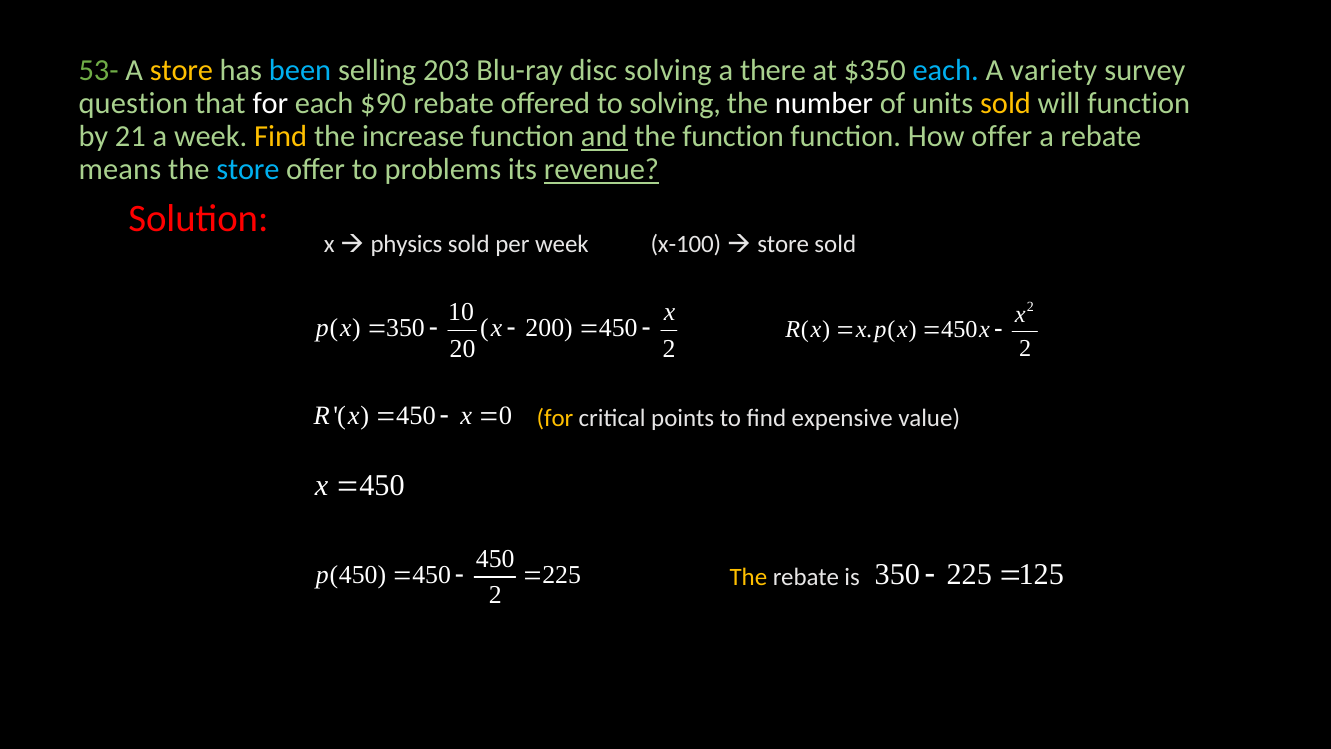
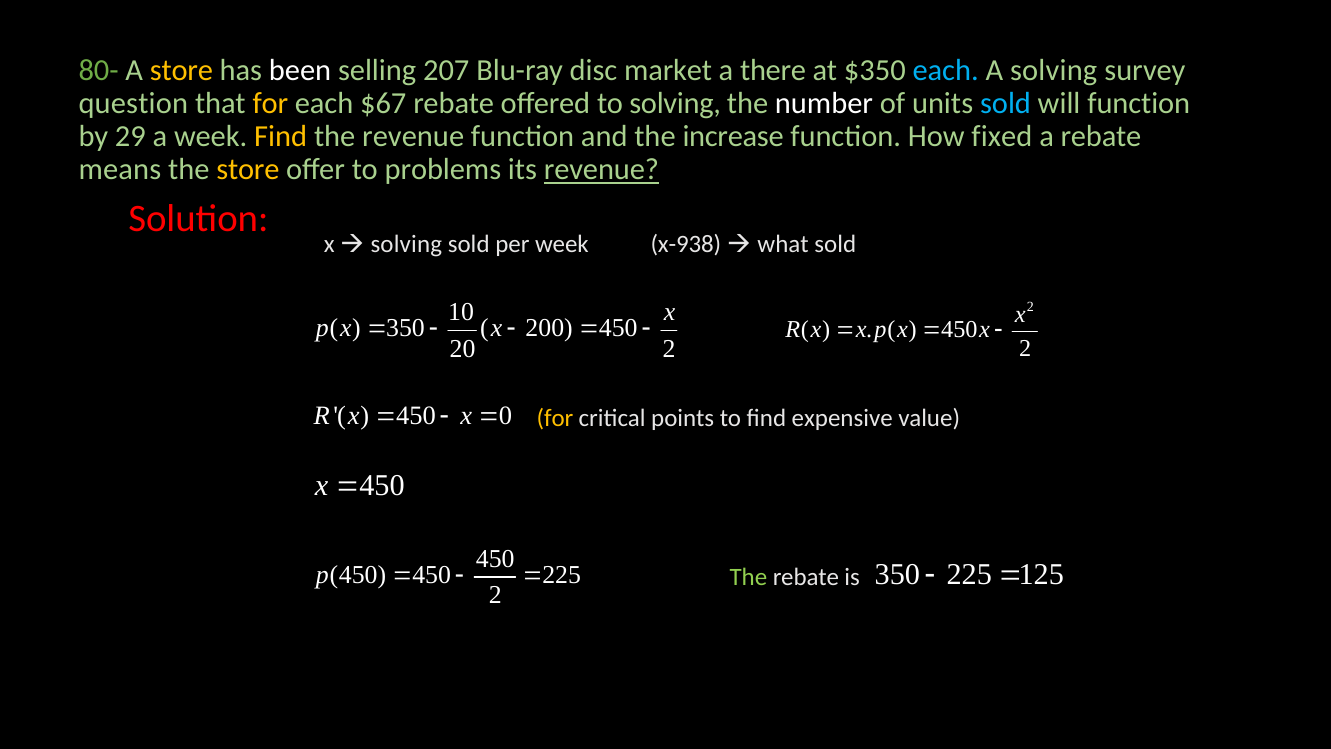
53-: 53- -> 80- (99, 71)
been colour: light blue -> white (300, 71)
203: 203 -> 207 (446, 71)
disc solving: solving -> market (668, 71)
A variety: variety -> solving (1054, 71)
for colour: white -> yellow (270, 104)
$90: $90 -> $67 (383, 104)
sold colour: yellow -> light blue (1006, 104)
21: 21 -> 29 (130, 137)
the increase: increase -> revenue (413, 137)
and underline: present -> none (604, 137)
the function: function -> increase (733, 137)
How offer: offer -> fixed (1002, 137)
store colour: light blue -> yellow (248, 170)
physics: physics -> solving (406, 244)
x-100: x-100 -> x-938 (686, 244)
store: store -> what (783, 244)
The colour: yellow -> light green (748, 577)
